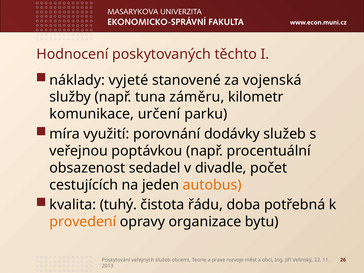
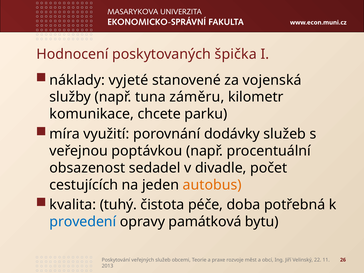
těchto: těchto -> špička (236, 54)
určení: určení -> chcete (159, 114)
řádu: řádu -> péče (205, 205)
provedení colour: orange -> blue (83, 222)
organizace: organizace -> památková (205, 222)
